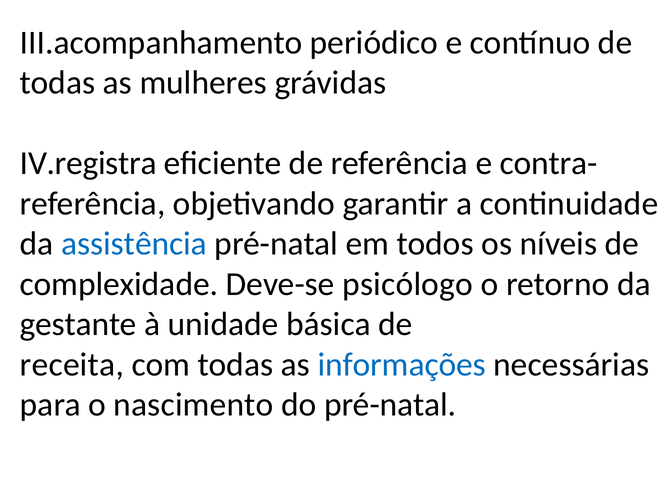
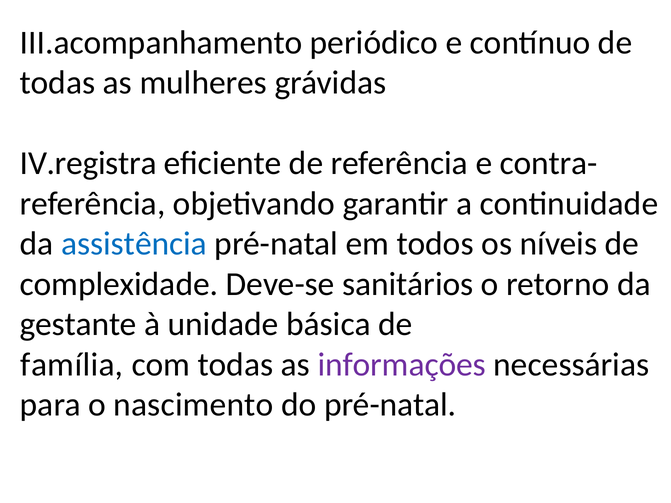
psicólogo: psicólogo -> sanitários (408, 284)
receita: receita -> família (72, 365)
informações colour: blue -> purple (402, 365)
